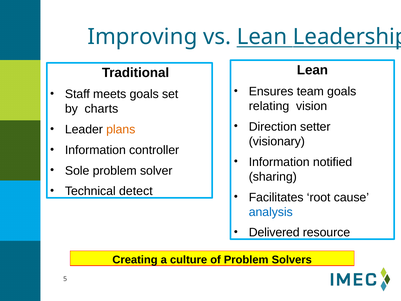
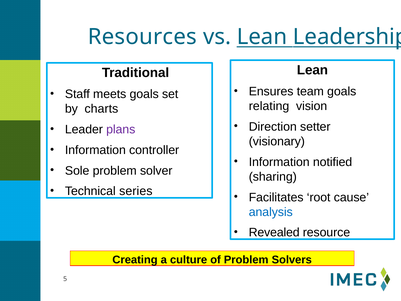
Improving: Improving -> Resources (142, 37)
plans colour: orange -> purple (121, 129)
detect: detect -> series (136, 191)
Delivered: Delivered -> Revealed (274, 232)
